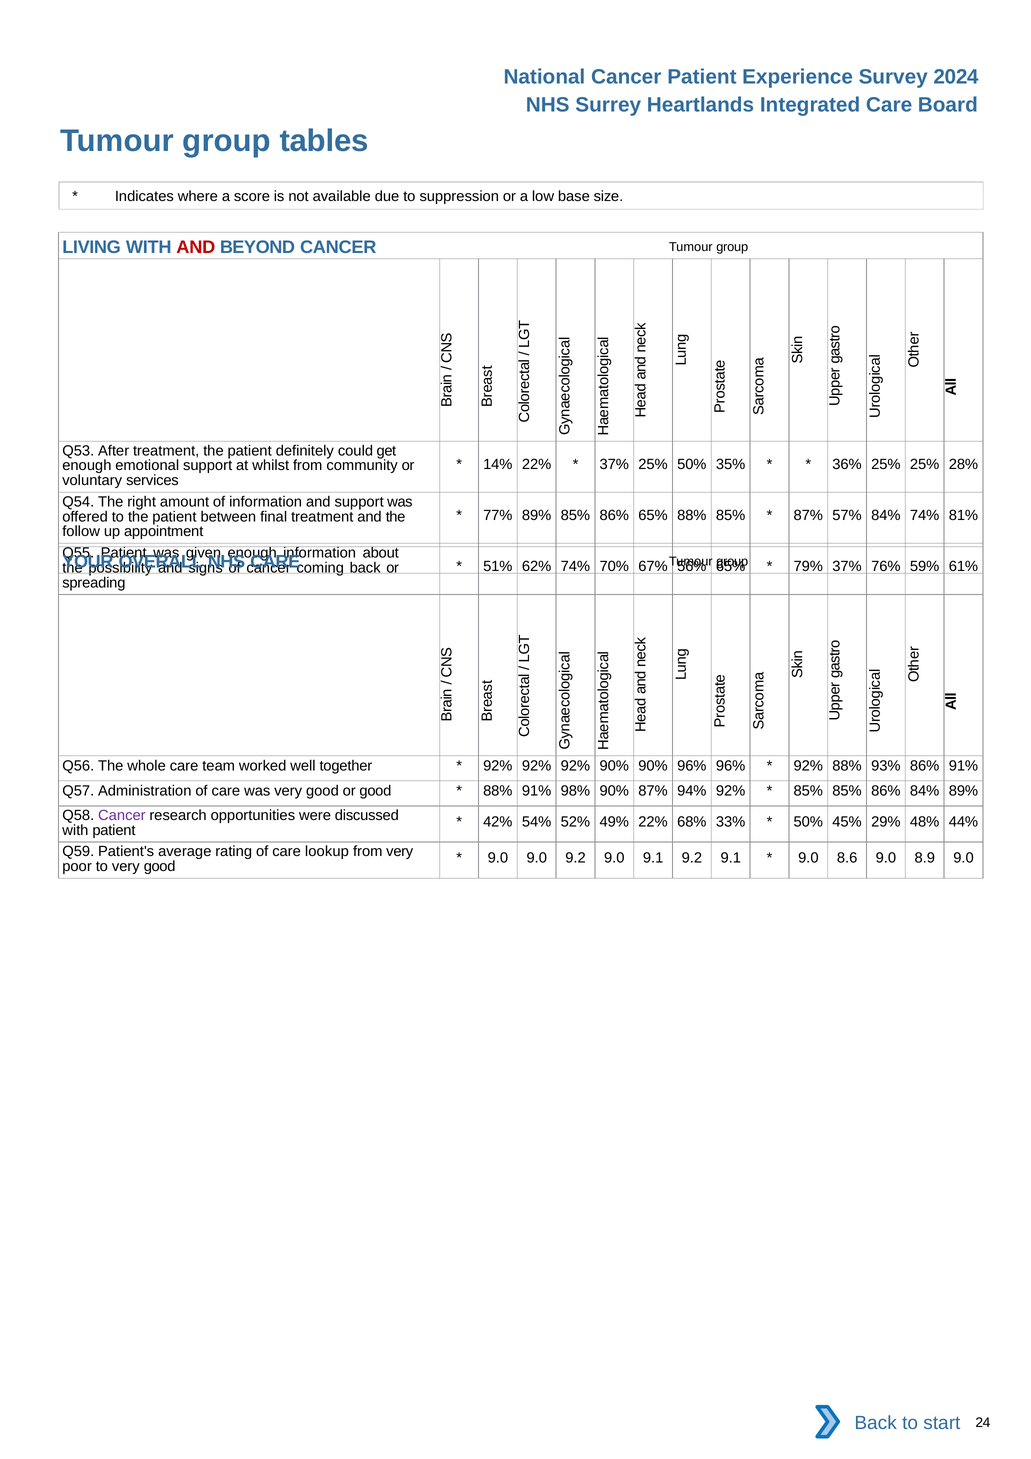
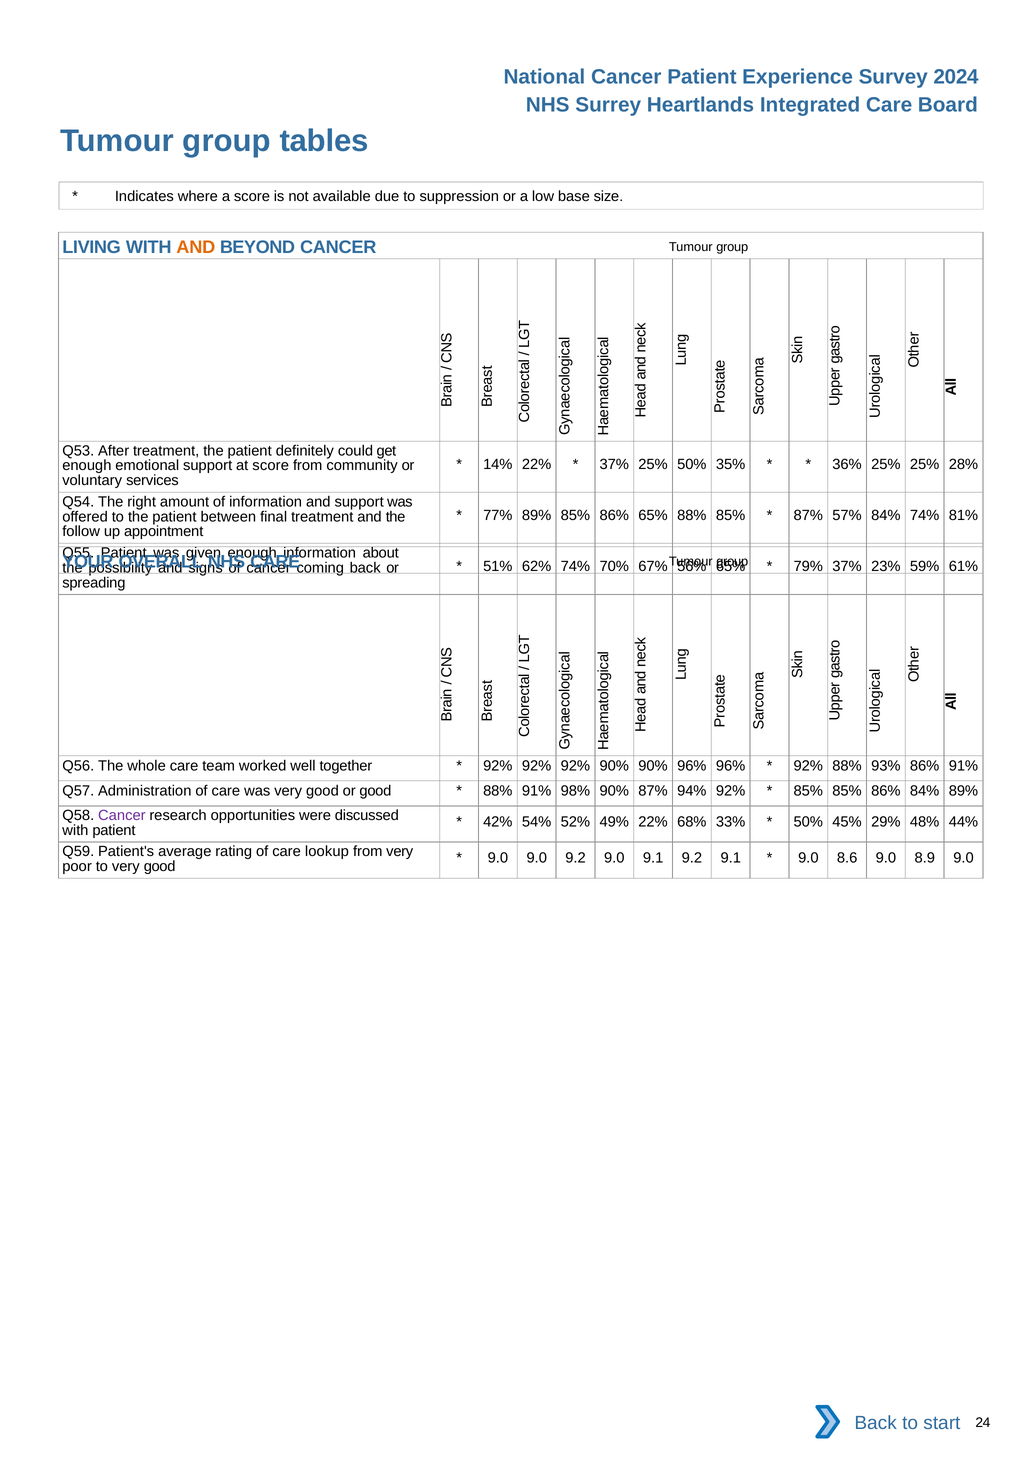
AND colour: red -> orange (196, 247)
at whilst: whilst -> score (271, 466)
76%: 76% -> 23% (886, 567)
